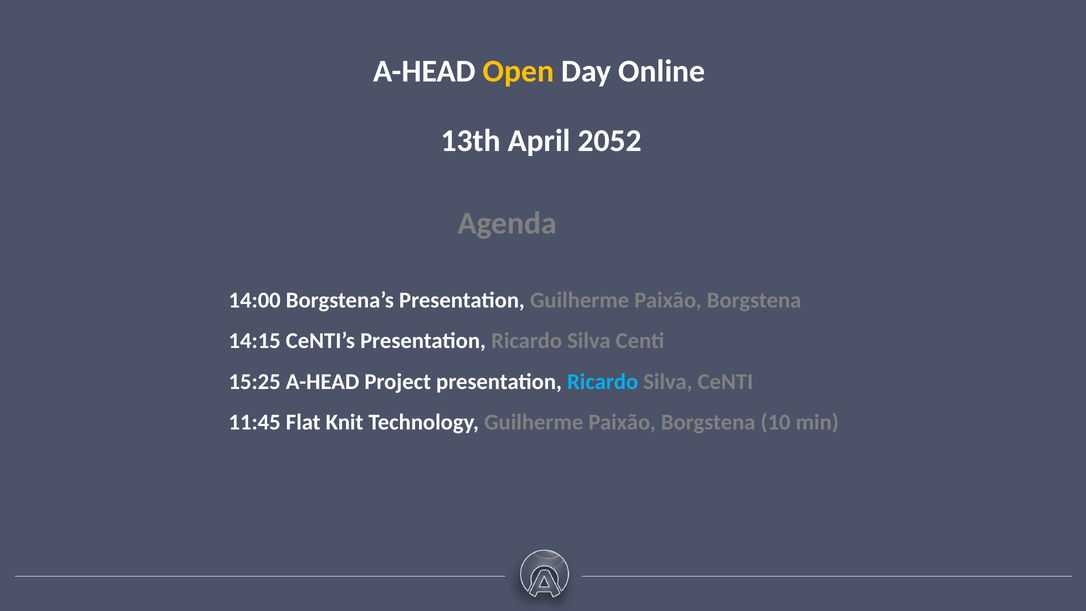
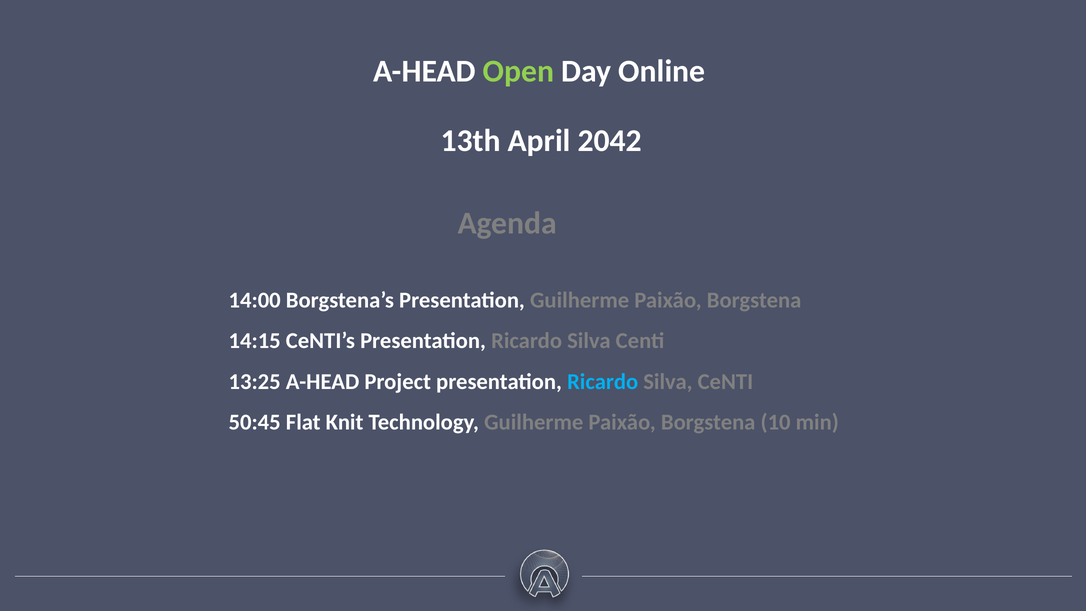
Open colour: yellow -> light green (519, 71)
2052: 2052 -> 2042 (610, 141)
15:25: 15:25 -> 13:25 (255, 381)
11:45: 11:45 -> 50:45 (255, 422)
